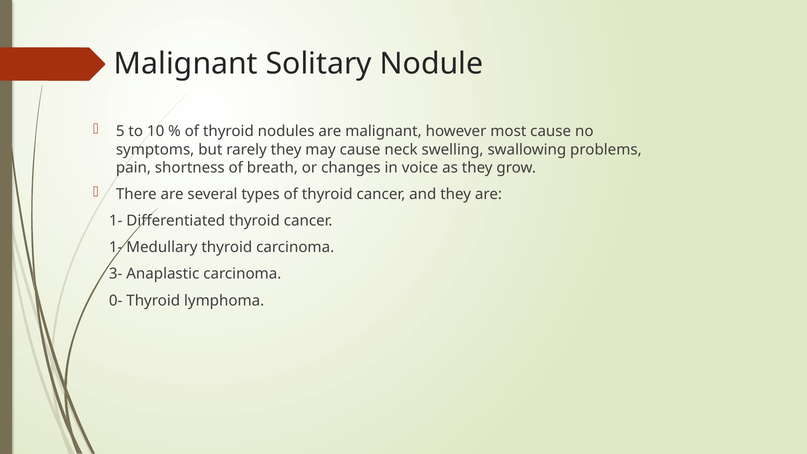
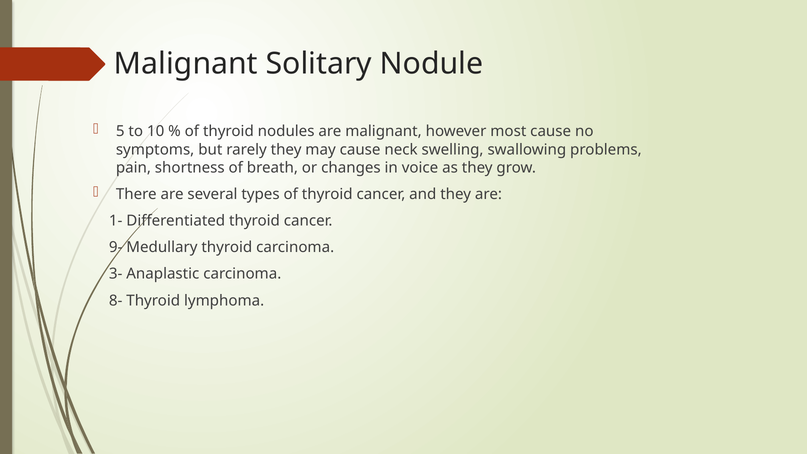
1-: 1- -> 9- (116, 247)
0-: 0- -> 8- (116, 300)
